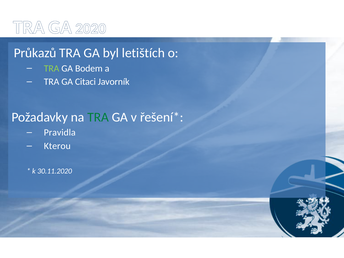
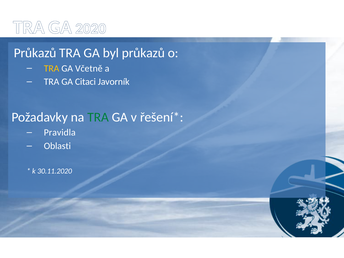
byl letištích: letištích -> průkazů (143, 53)
TRA colour: light green -> yellow (52, 68)
Bodem: Bodem -> Včetně (89, 68)
Kterou: Kterou -> Oblasti (57, 146)
